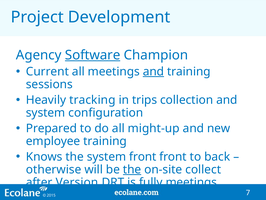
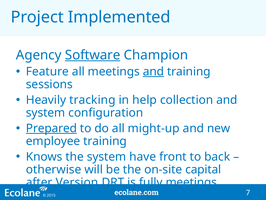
Development: Development -> Implemented (119, 17)
Current: Current -> Feature (47, 71)
trips: trips -> help (145, 100)
Prepared underline: none -> present (51, 128)
system front: front -> have (143, 156)
the underline: present -> none (132, 169)
collect: collect -> capital (203, 169)
